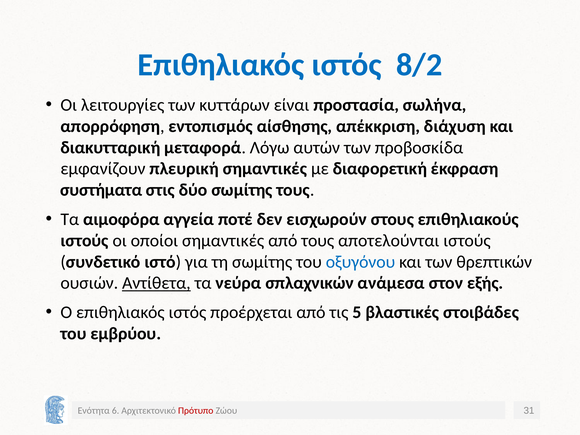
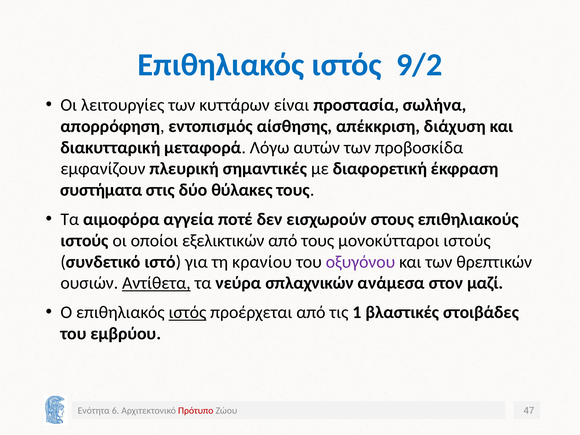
8/2: 8/2 -> 9/2 (419, 65)
δύο σωμίτης: σωμίτης -> θύλακες (242, 190)
οποίοι σημαντικές: σημαντικές -> εξελικτικών (223, 241)
αποτελούνται: αποτελούνται -> μονοκύτταροι (389, 241)
τη σωμίτης: σωμίτης -> κρανίου (262, 262)
οξυγόνου colour: blue -> purple (360, 262)
εξής: εξής -> μαζί (485, 283)
ιστός underline: none -> present (187, 312)
5: 5 -> 1 (357, 312)
31: 31 -> 47 (529, 411)
